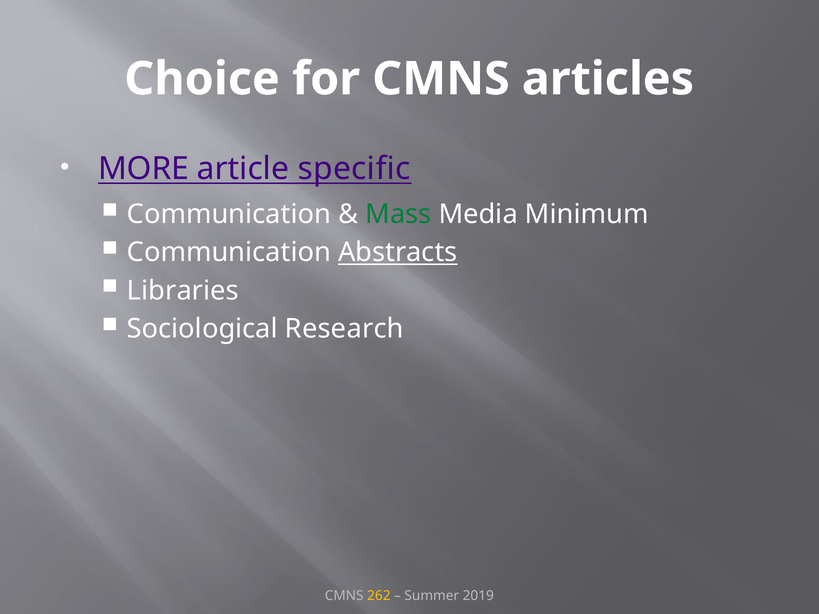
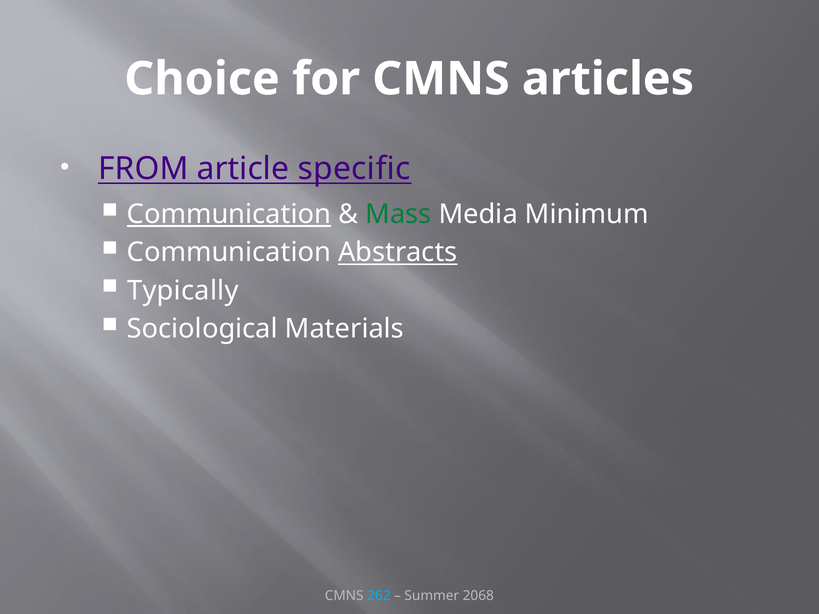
MORE: MORE -> FROM (143, 169)
Communication underline: none -> present (229, 214)
Libraries: Libraries -> Typically (183, 291)
Research: Research -> Materials (344, 329)
262 colour: yellow -> light blue (379, 596)
2019: 2019 -> 2068 (478, 596)
